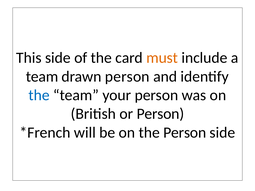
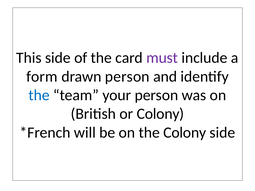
must colour: orange -> purple (162, 58)
team: team -> form (42, 77)
or Person: Person -> Colony (160, 114)
the Person: Person -> Colony (185, 133)
